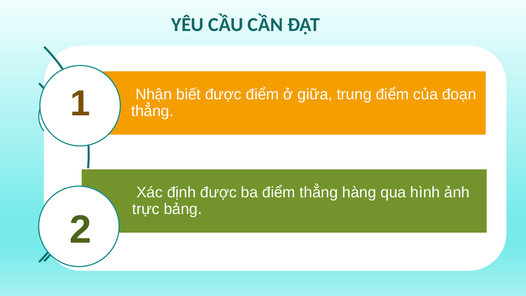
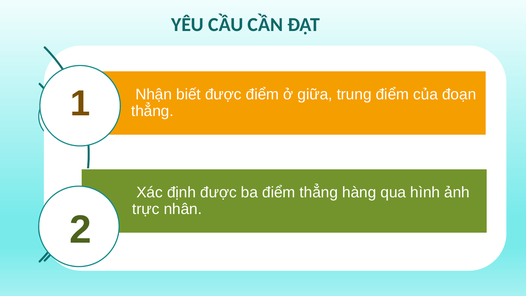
bảng: bảng -> nhân (183, 209)
